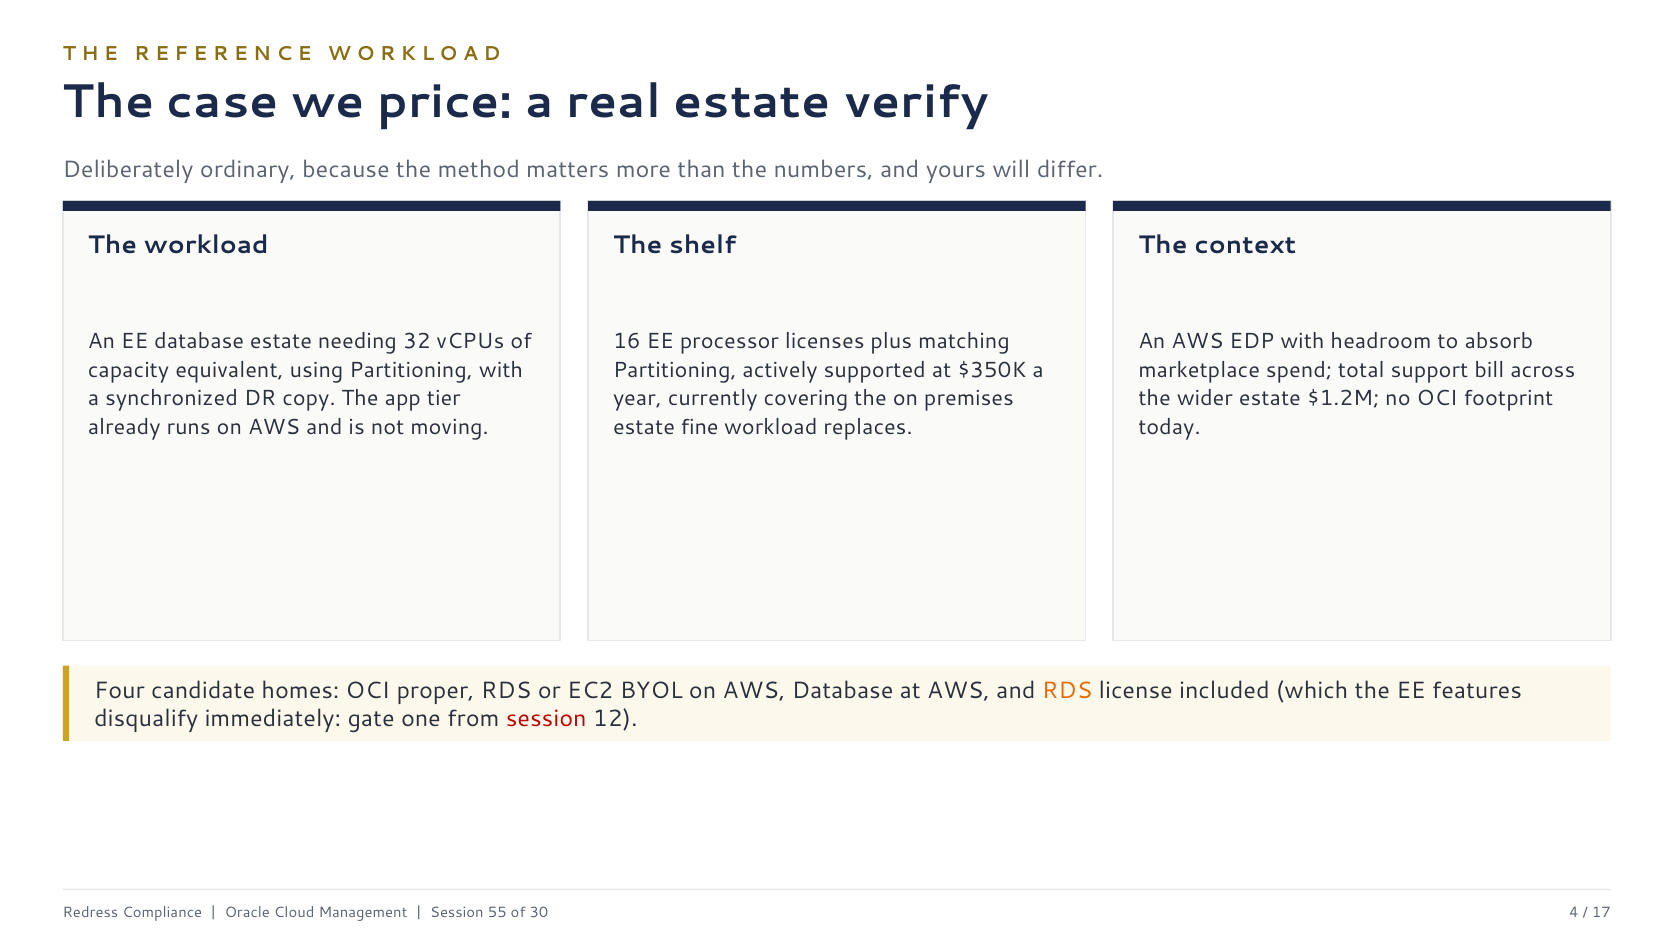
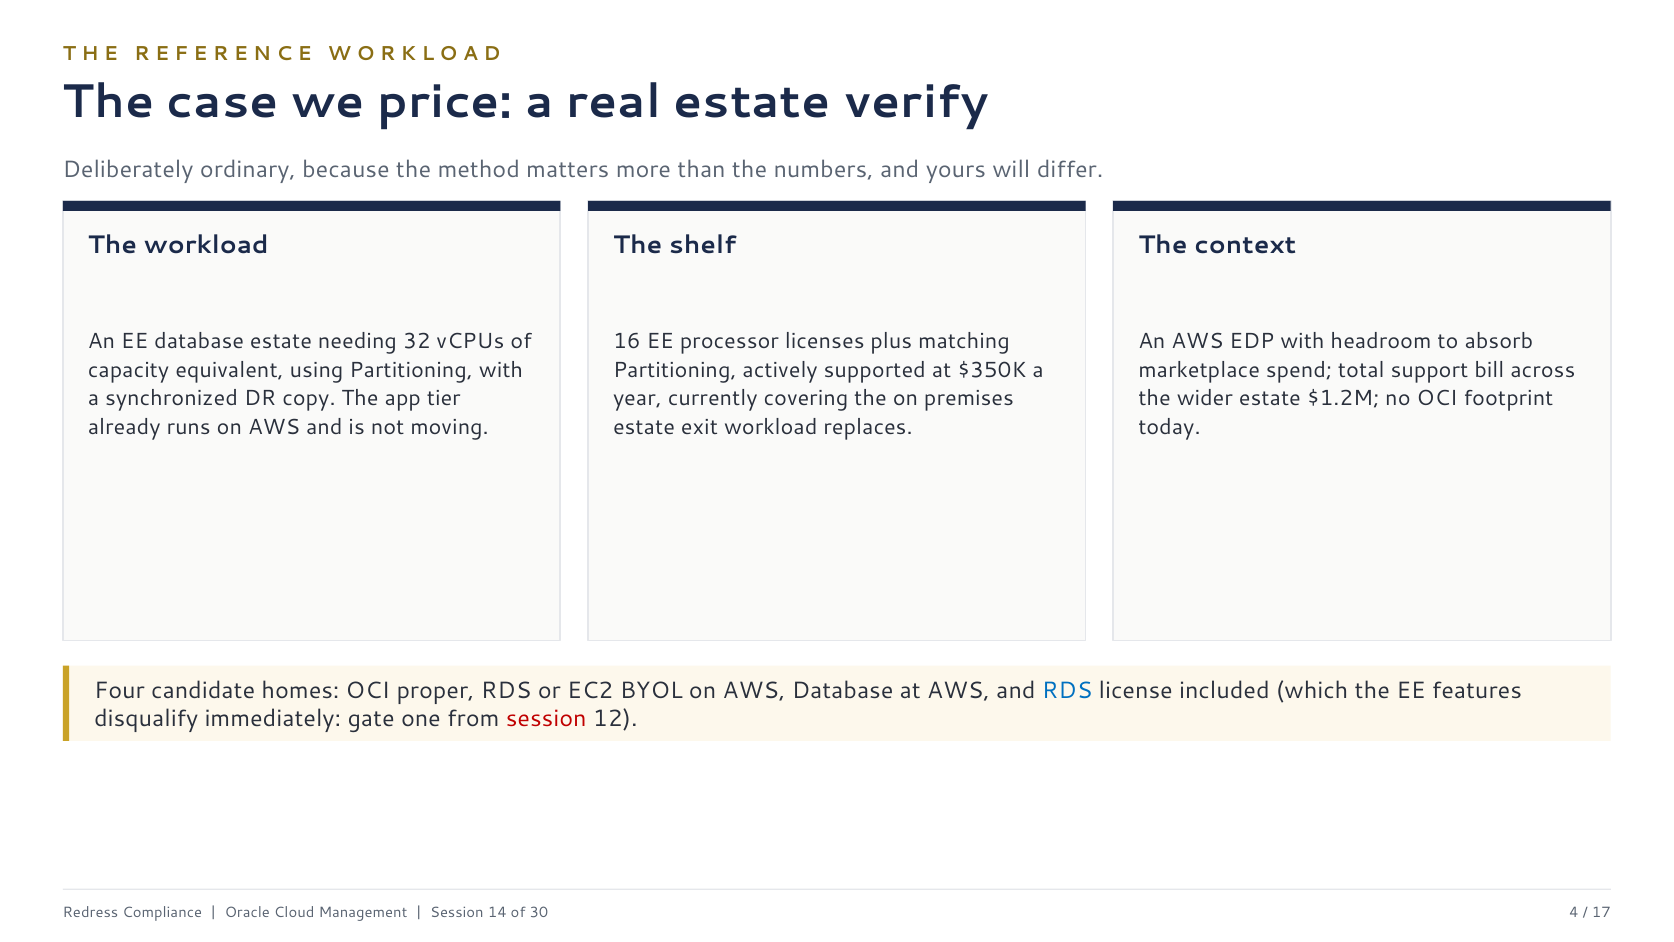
fine: fine -> exit (699, 427)
RDS colour: orange -> blue (1067, 691)
55: 55 -> 14 (497, 913)
